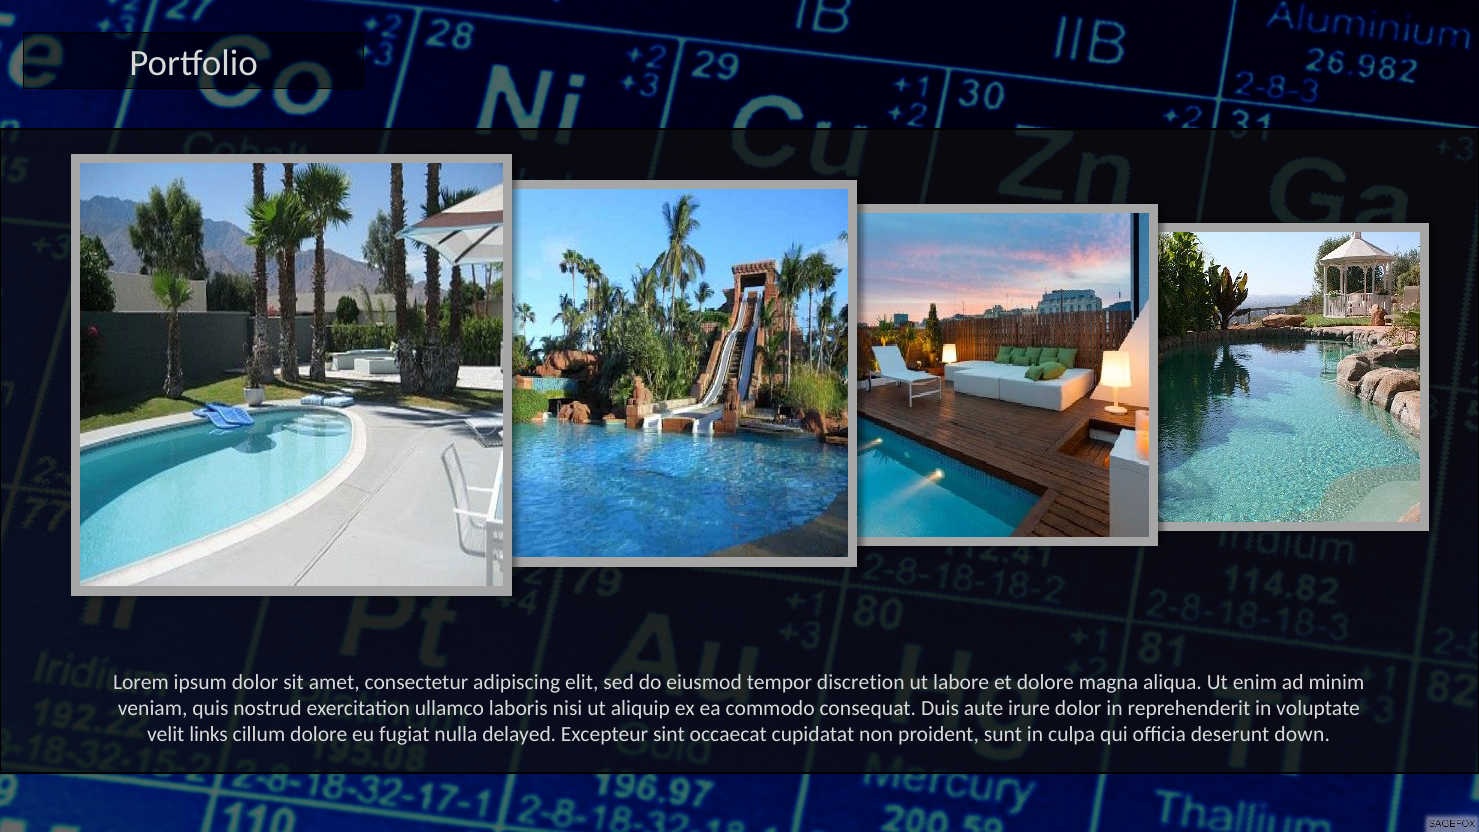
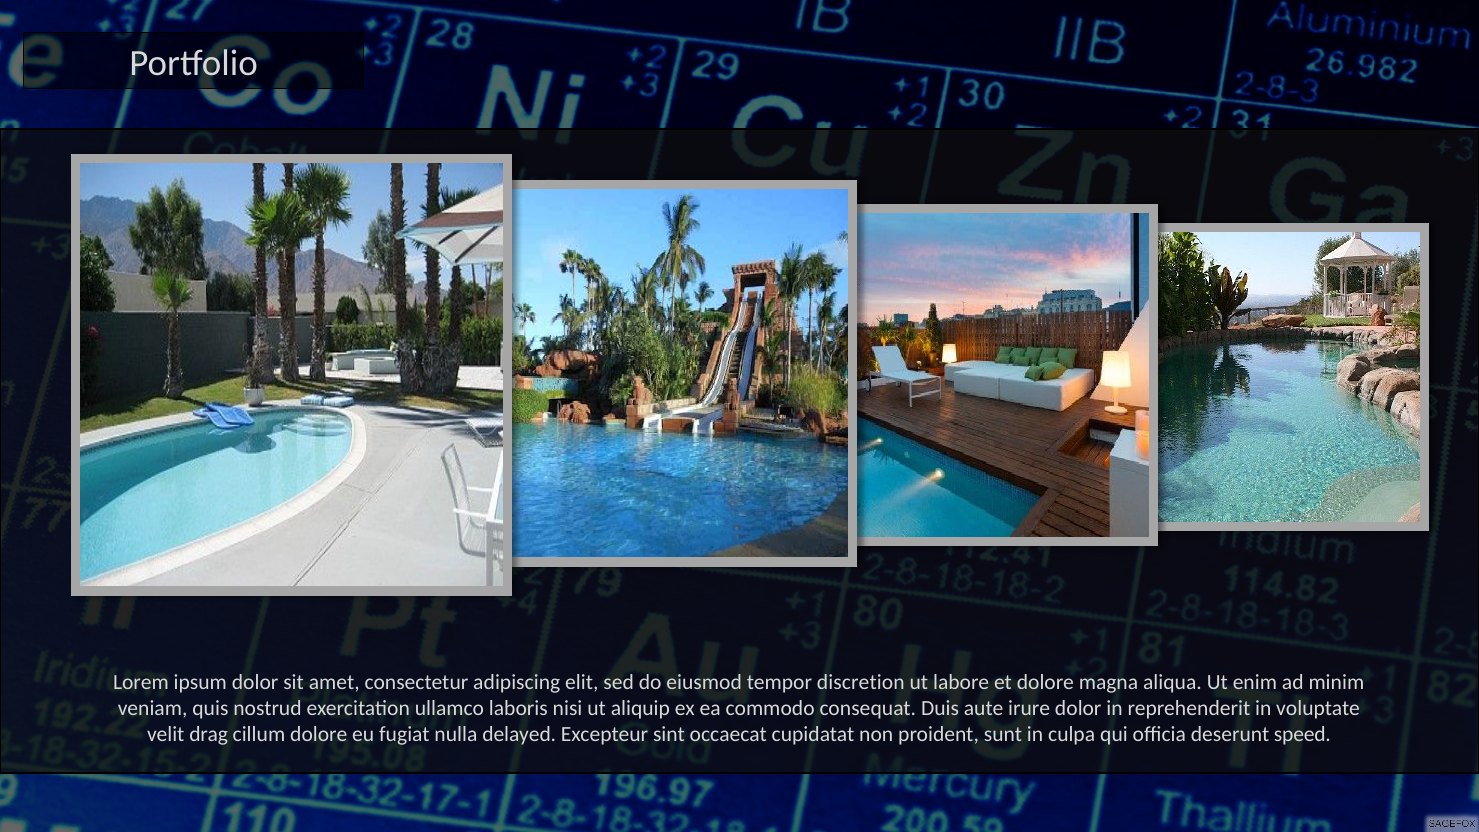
links: links -> drag (209, 734)
down: down -> speed (1302, 734)
